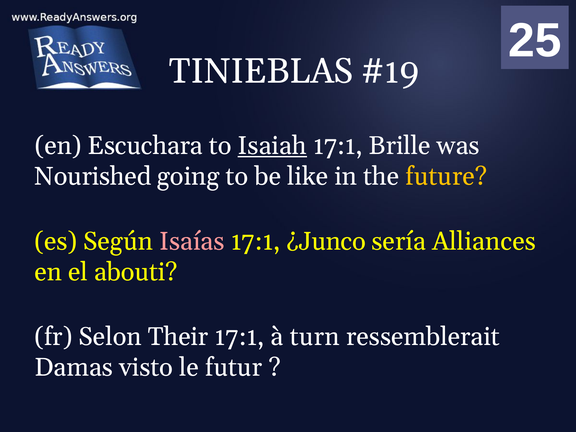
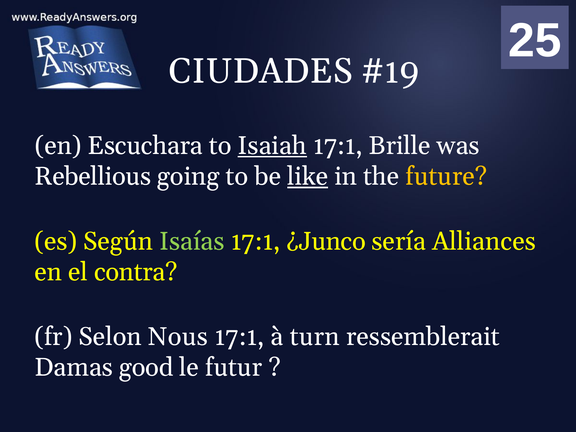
TINIEBLAS: TINIEBLAS -> CIUDADES (261, 71)
Nourished: Nourished -> Rebellious (93, 176)
like underline: none -> present (308, 176)
Isaías colour: pink -> light green (192, 241)
abouti: abouti -> contra (136, 272)
Their: Their -> Nous (178, 337)
visto: visto -> good (146, 368)
